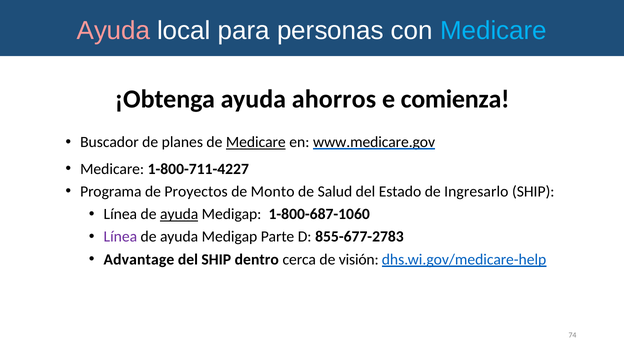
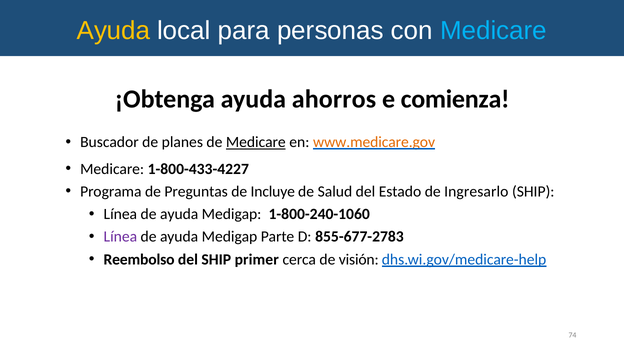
Ayuda colour: pink -> yellow (114, 31)
www.medicare.gov colour: black -> orange (374, 142)
1-800-711-4227: 1-800-711-4227 -> 1-800-433-4227 (198, 169)
Proyectos: Proyectos -> Preguntas (196, 192)
Monto: Monto -> Incluye (273, 192)
ayuda underline: present -> none (179, 214)
1-800-687-1060: 1-800-687-1060 -> 1-800-240-1060 (319, 214)
Advantage: Advantage -> Reembolso (139, 259)
dentro: dentro -> primer (257, 259)
